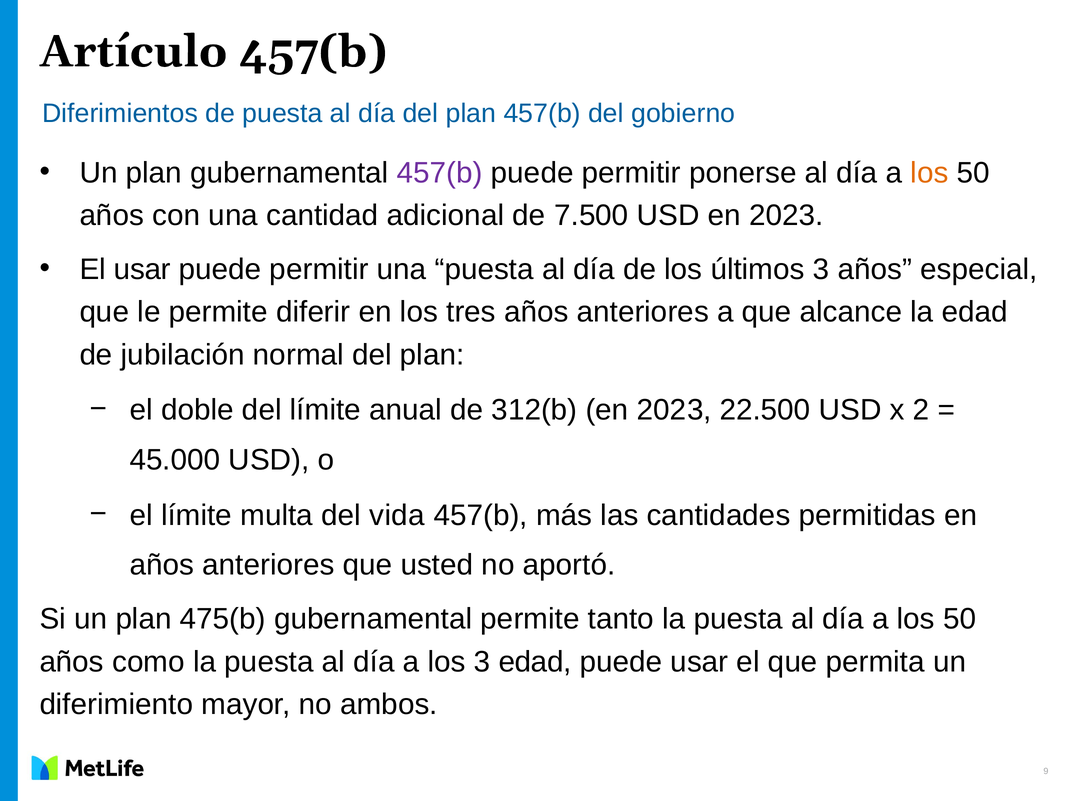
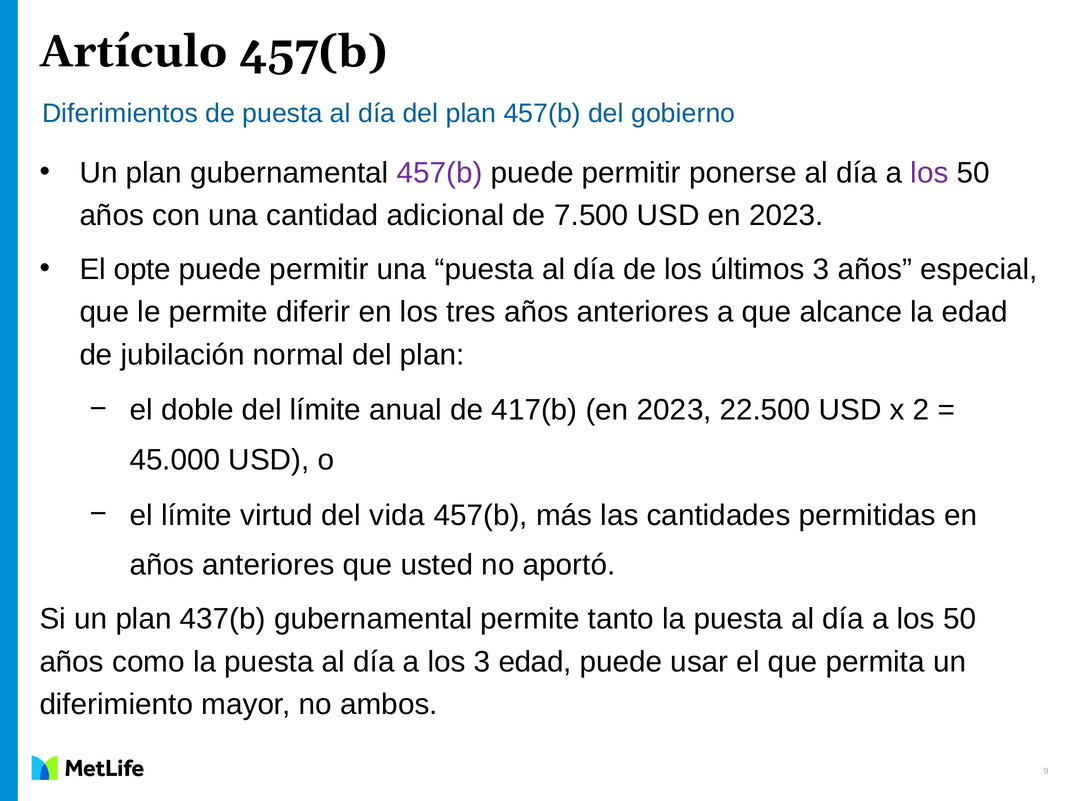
los colour: orange -> purple (929, 173)
El usar: usar -> opte (142, 270)
312(b: 312(b -> 417(b (534, 411)
multa: multa -> virtud (277, 516)
475(b: 475(b -> 437(b (223, 620)
